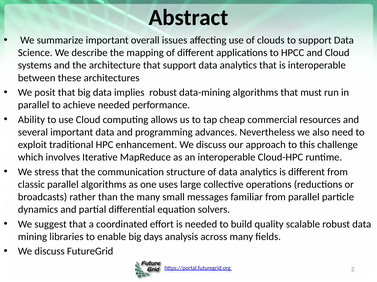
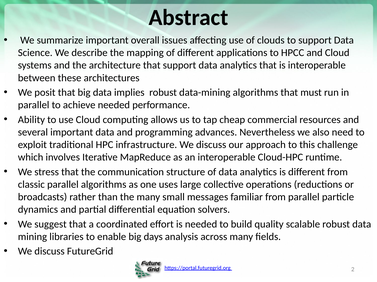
enhancement: enhancement -> infrastructure (146, 145)
